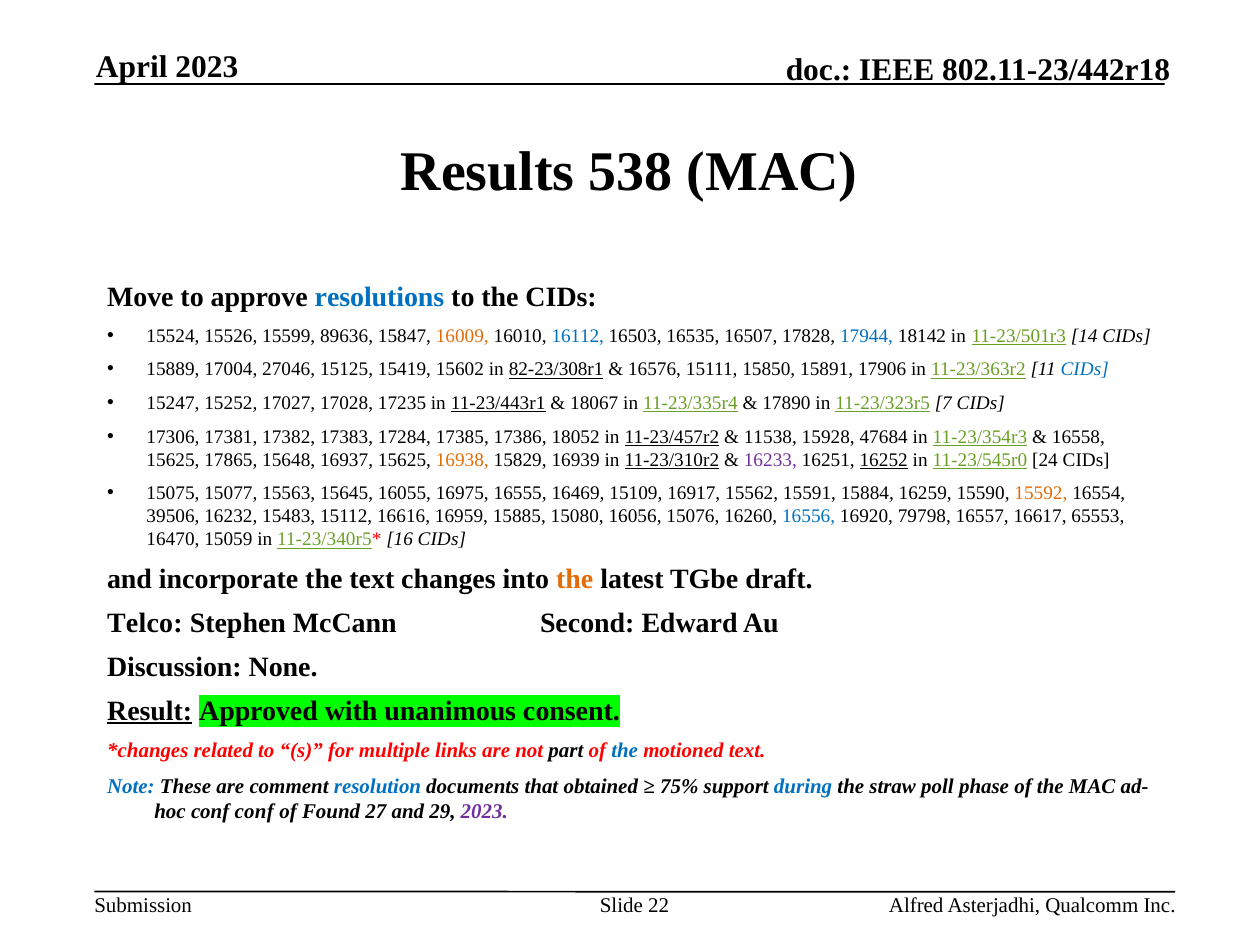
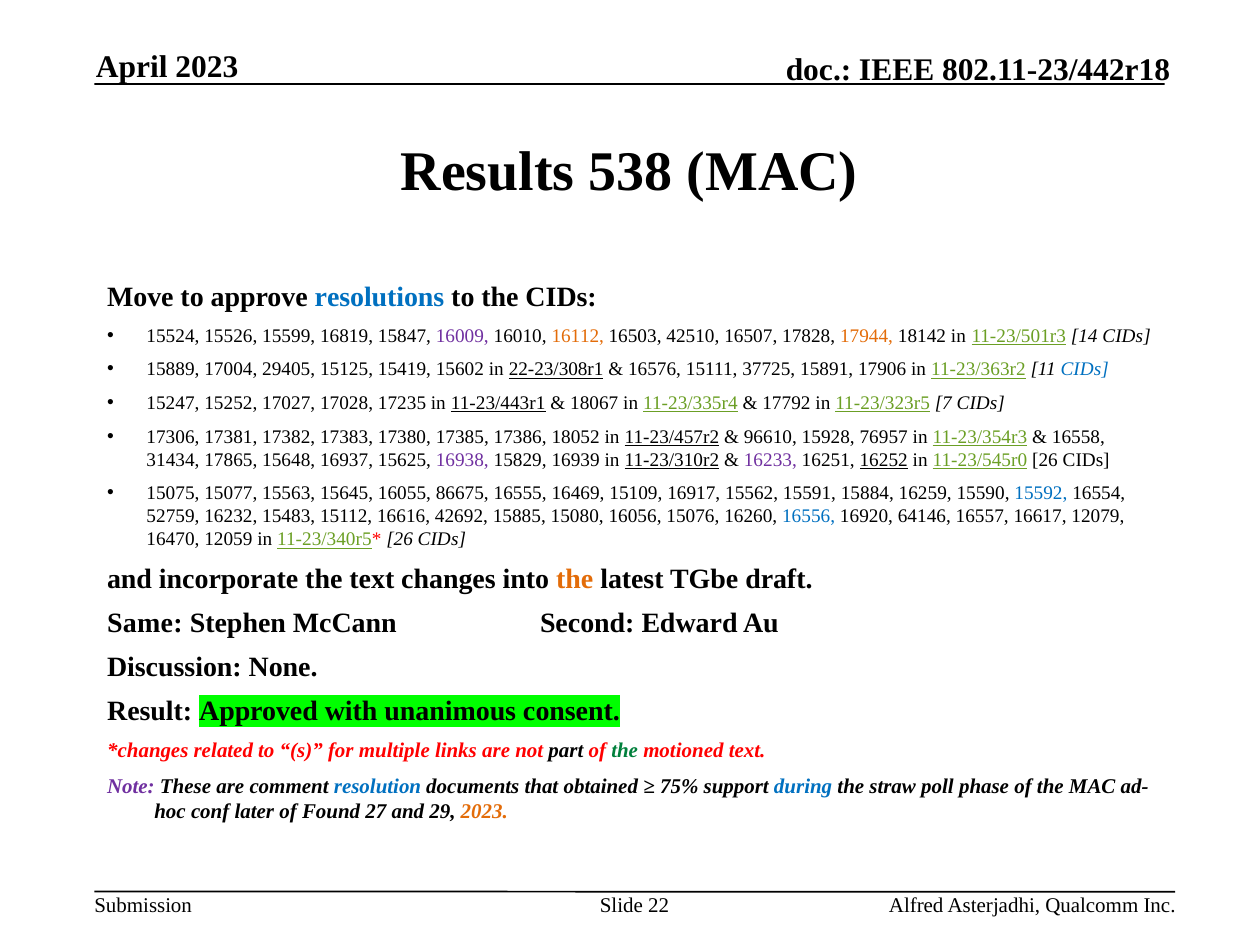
89636: 89636 -> 16819 (347, 336)
16009 colour: orange -> purple (462, 336)
16112 colour: blue -> orange (578, 336)
16535: 16535 -> 42510 (693, 336)
17944 colour: blue -> orange (867, 336)
27046: 27046 -> 29405 (289, 370)
82-23/308r1: 82-23/308r1 -> 22-23/308r1 (556, 370)
15850: 15850 -> 37725 (769, 370)
17890: 17890 -> 17792 (786, 403)
17284: 17284 -> 17380 (404, 437)
11538: 11538 -> 96610 (770, 437)
47684: 47684 -> 76957 (884, 437)
15625: 15625 -> 31434 (173, 460)
16938 colour: orange -> purple (462, 460)
11-23/545r0 24: 24 -> 26 (1045, 460)
16975: 16975 -> 86675 (462, 494)
15592 colour: orange -> blue (1041, 494)
39506: 39506 -> 52759 (173, 517)
16959: 16959 -> 42692 (461, 517)
79798: 79798 -> 64146 (924, 517)
65553: 65553 -> 12079 (1098, 517)
15059: 15059 -> 12059 (228, 540)
16: 16 -> 26 (400, 540)
Telco: Telco -> Same (145, 623)
Result underline: present -> none (150, 711)
the colour: blue -> green (625, 751)
Note colour: blue -> purple (131, 786)
conf conf: conf -> later (254, 812)
2023 colour: purple -> orange (484, 812)
